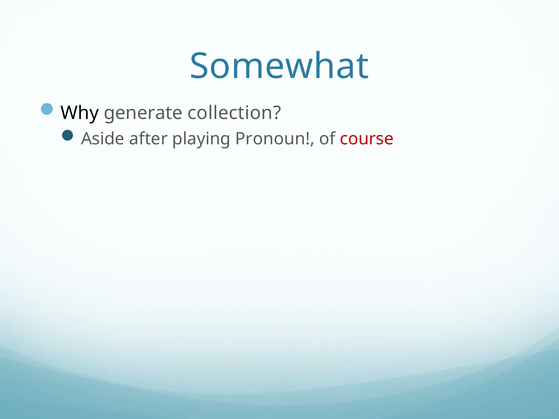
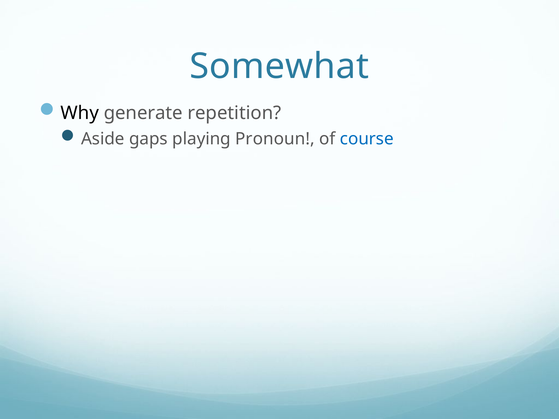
collection: collection -> repetition (234, 113)
after: after -> gaps (148, 139)
course colour: red -> blue (367, 139)
